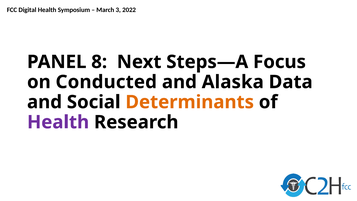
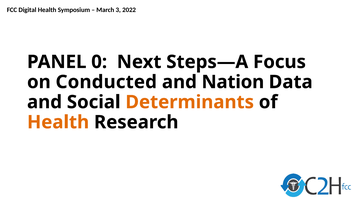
8: 8 -> 0 (99, 62)
Alaska: Alaska -> Nation (233, 82)
Health colour: purple -> orange (58, 122)
